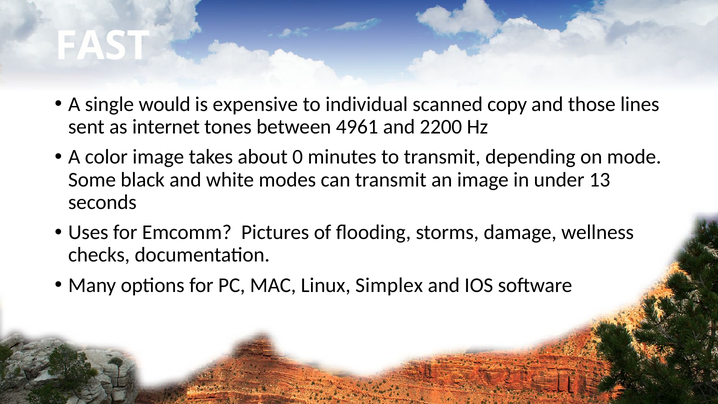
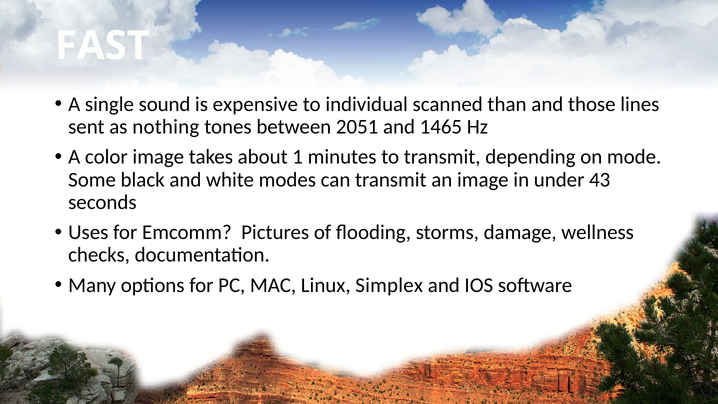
would: would -> sound (165, 104)
copy: copy -> than (507, 104)
internet: internet -> nothing (166, 127)
4961: 4961 -> 2051 (357, 127)
2200: 2200 -> 1465 (441, 127)
0: 0 -> 1 (298, 157)
13: 13 -> 43 (600, 180)
